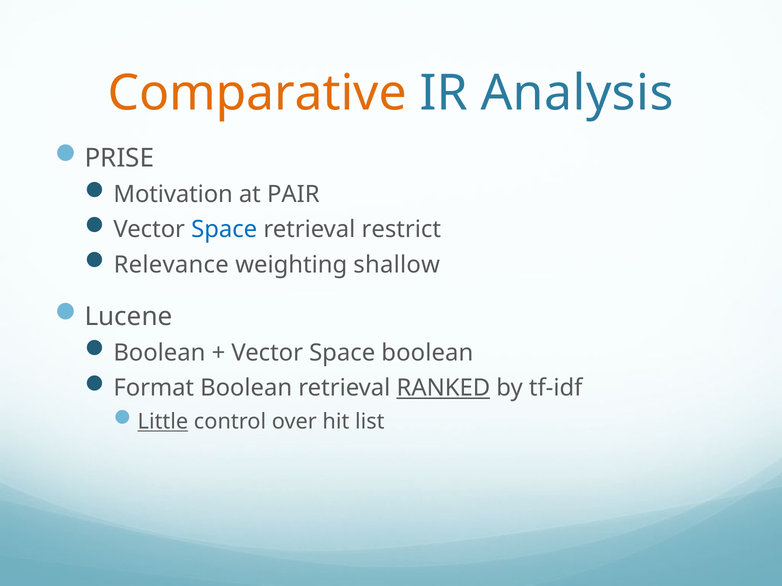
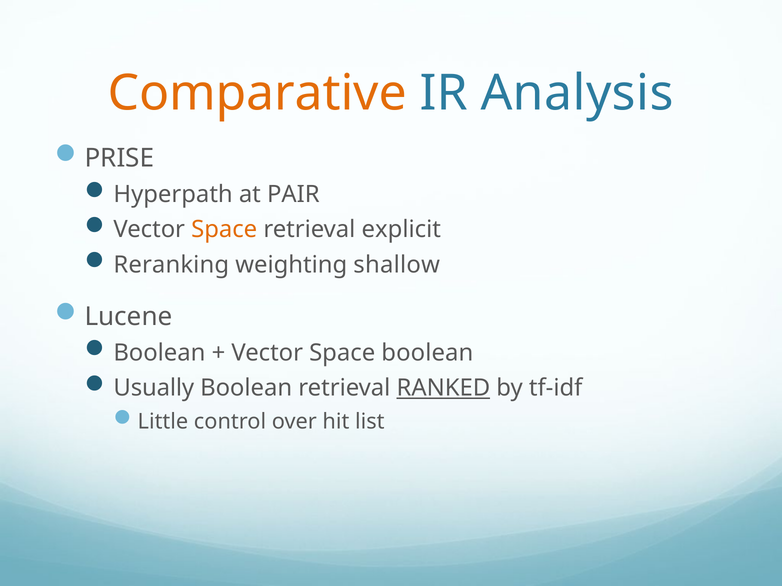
Motivation: Motivation -> Hyperpath (173, 195)
Space colour: blue -> orange (224, 230)
restrict: restrict -> explicit (401, 230)
Relevance: Relevance -> Reranking (171, 265)
Format: Format -> Usually (154, 388)
Little underline: present -> none (163, 422)
